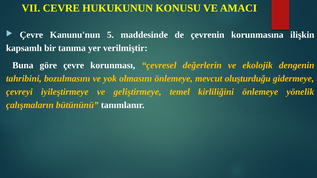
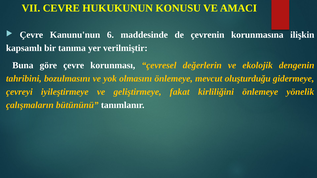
5: 5 -> 6 (110, 35)
temel: temel -> fakat (180, 92)
